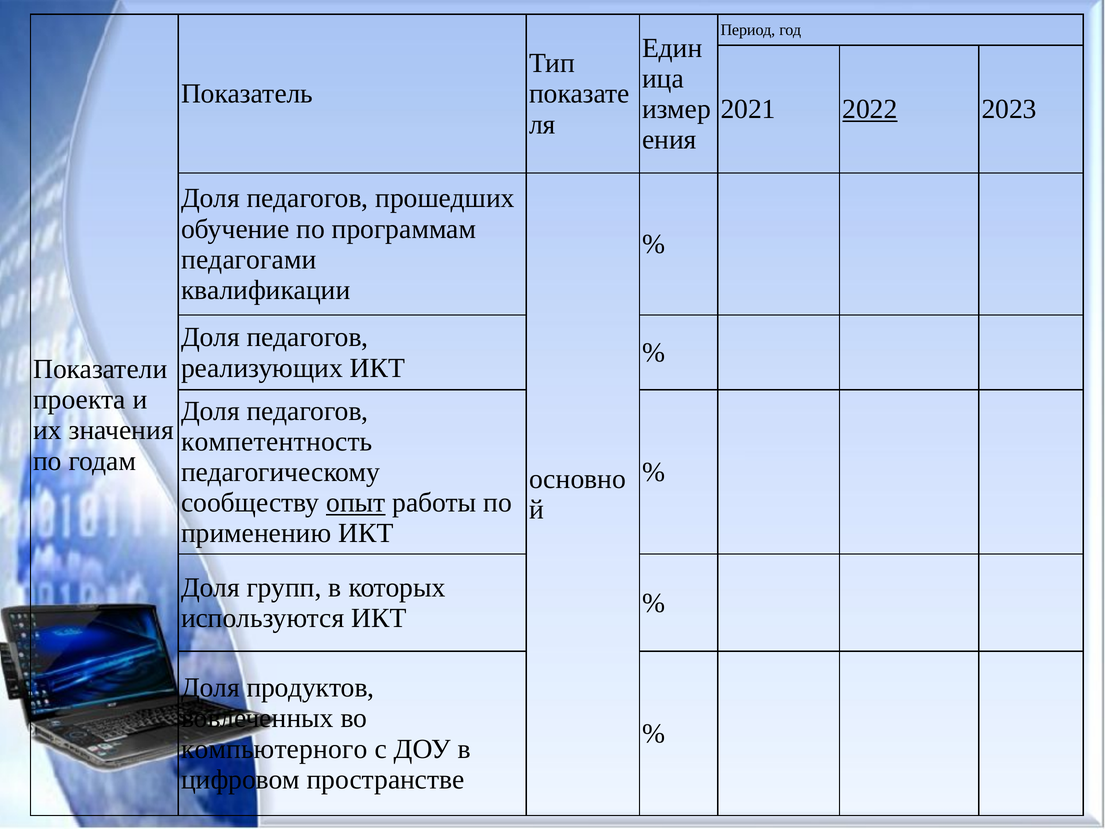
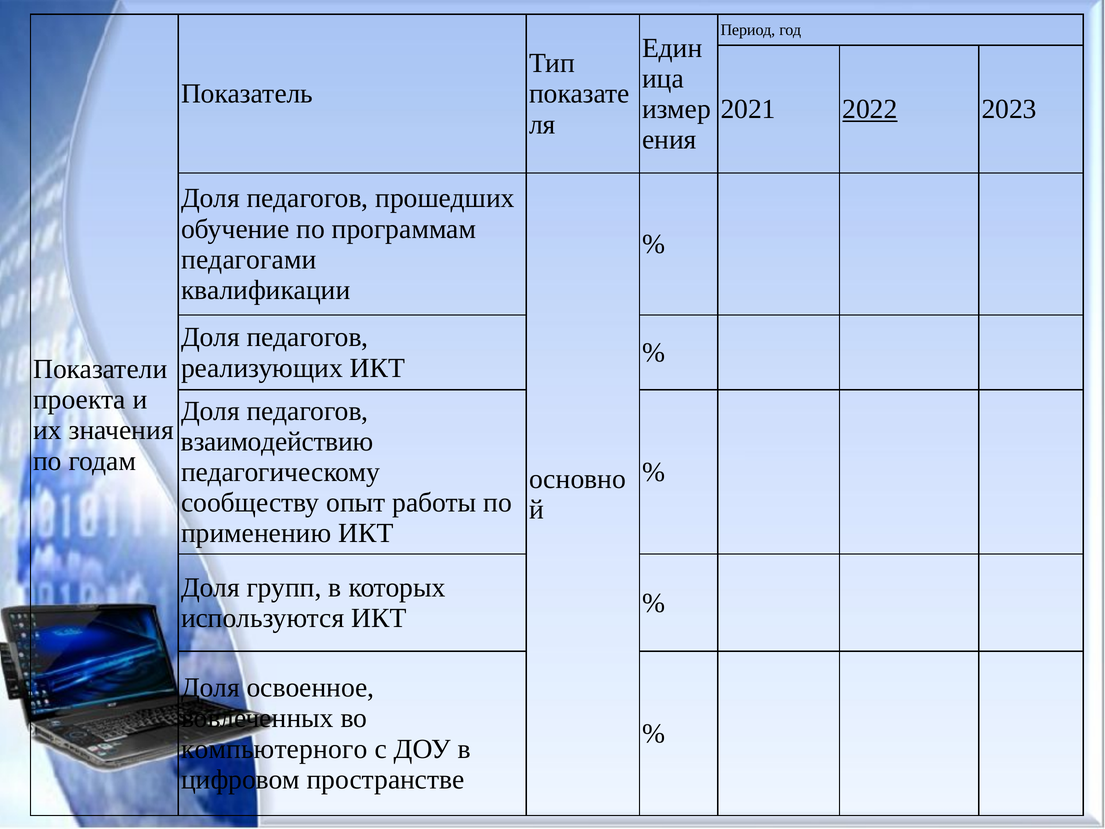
компетентность: компетентность -> взаимодействию (277, 441)
опыт underline: present -> none (356, 503)
продуктов: продуктов -> освоенное (310, 688)
